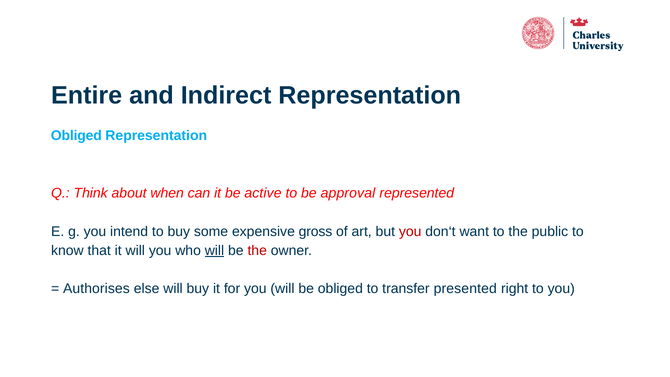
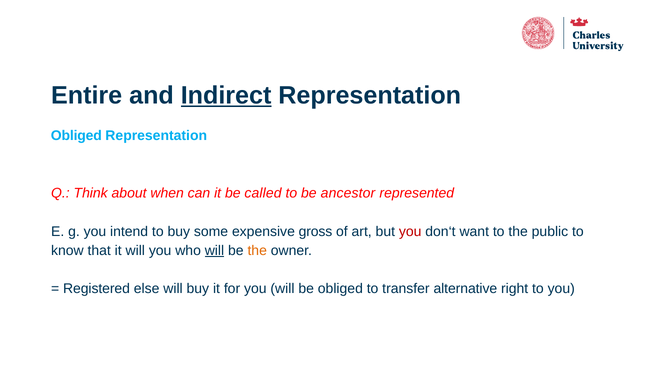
Indirect underline: none -> present (226, 96)
active: active -> called (263, 193)
approval: approval -> ancestor (348, 193)
the colour: red -> orange (257, 250)
Authorises: Authorises -> Registered (97, 289)
presented: presented -> alternative (465, 289)
